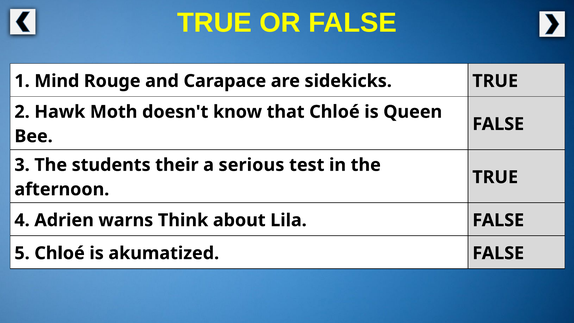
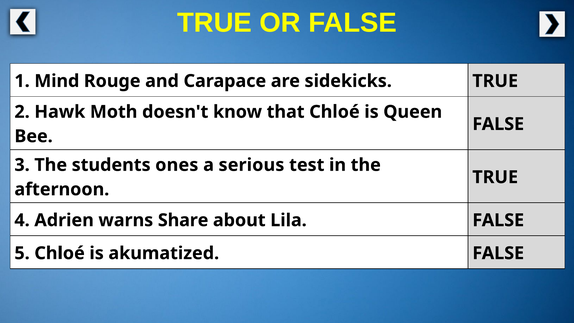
their: their -> ones (177, 165)
Think: Think -> Share (183, 220)
